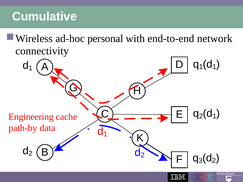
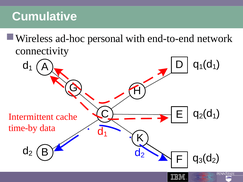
Engineering: Engineering -> Intermittent (31, 117)
path-by: path-by -> time-by (23, 128)
